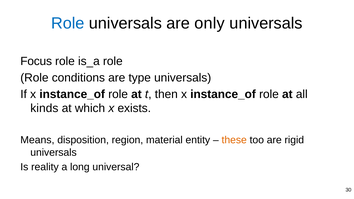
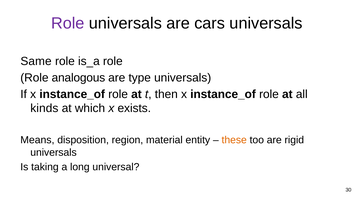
Role colour: blue -> purple (68, 23)
only: only -> cars (210, 23)
Focus: Focus -> Same (36, 61)
conditions: conditions -> analogous (78, 78)
reality: reality -> taking (45, 167)
